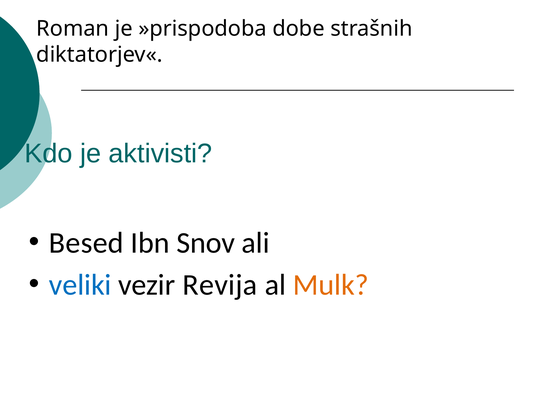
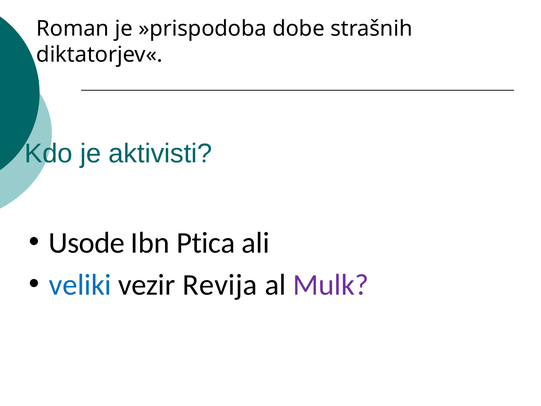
Besed: Besed -> Usode (87, 243)
Snov: Snov -> Ptica (206, 243)
Mulk colour: orange -> purple (331, 285)
